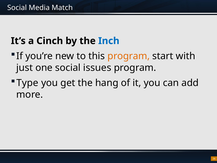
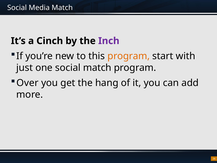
Inch colour: blue -> purple (109, 41)
social issues: issues -> match (97, 68)
Type: Type -> Over (27, 83)
